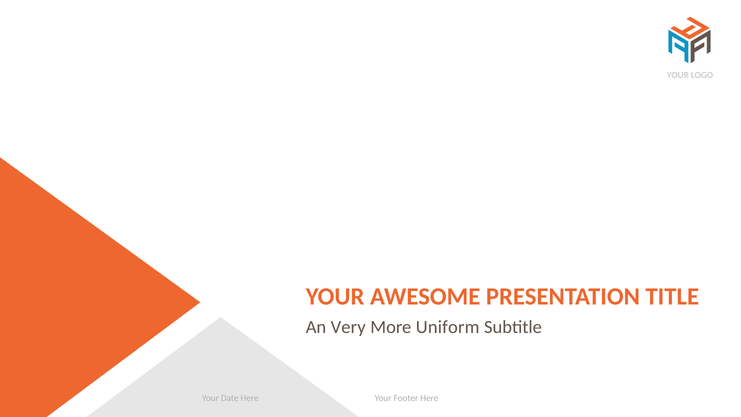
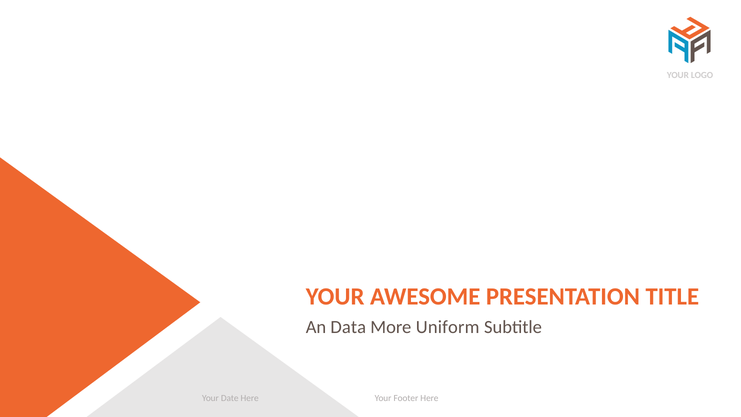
Very: Very -> Data (348, 327)
